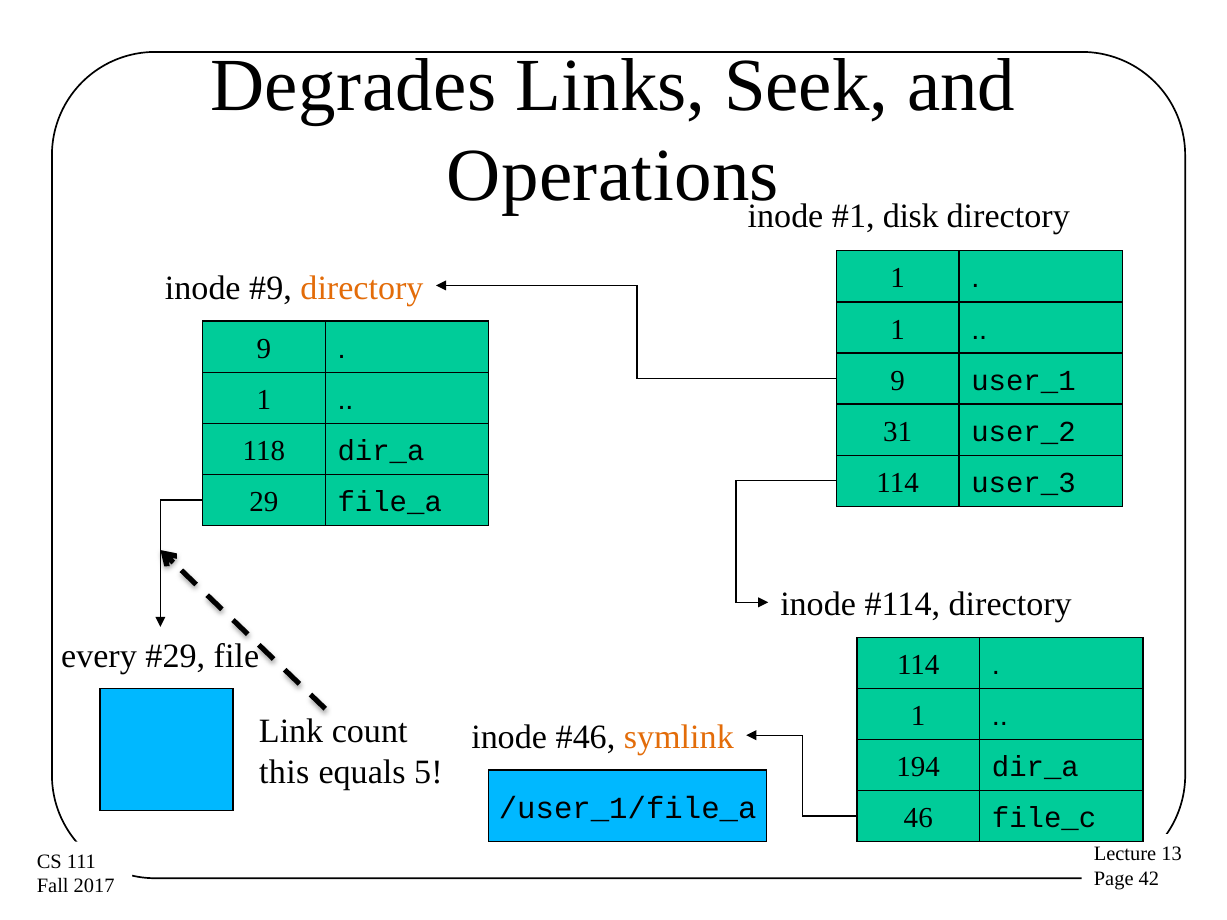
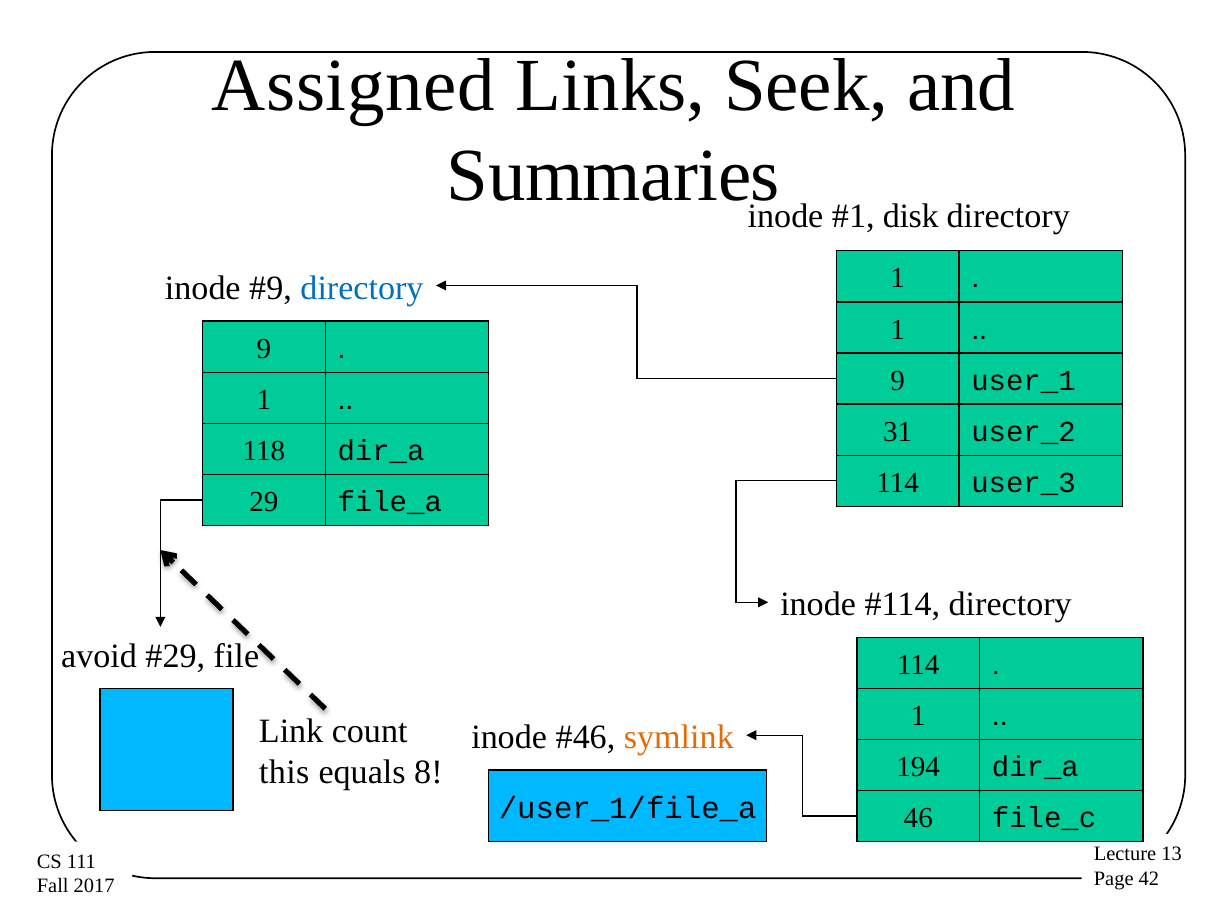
Degrades: Degrades -> Assigned (353, 86)
Operations: Operations -> Summaries (613, 176)
directory colour: orange -> blue (362, 288)
every: every -> avoid (99, 656)
5: 5 -> 8 (428, 773)
